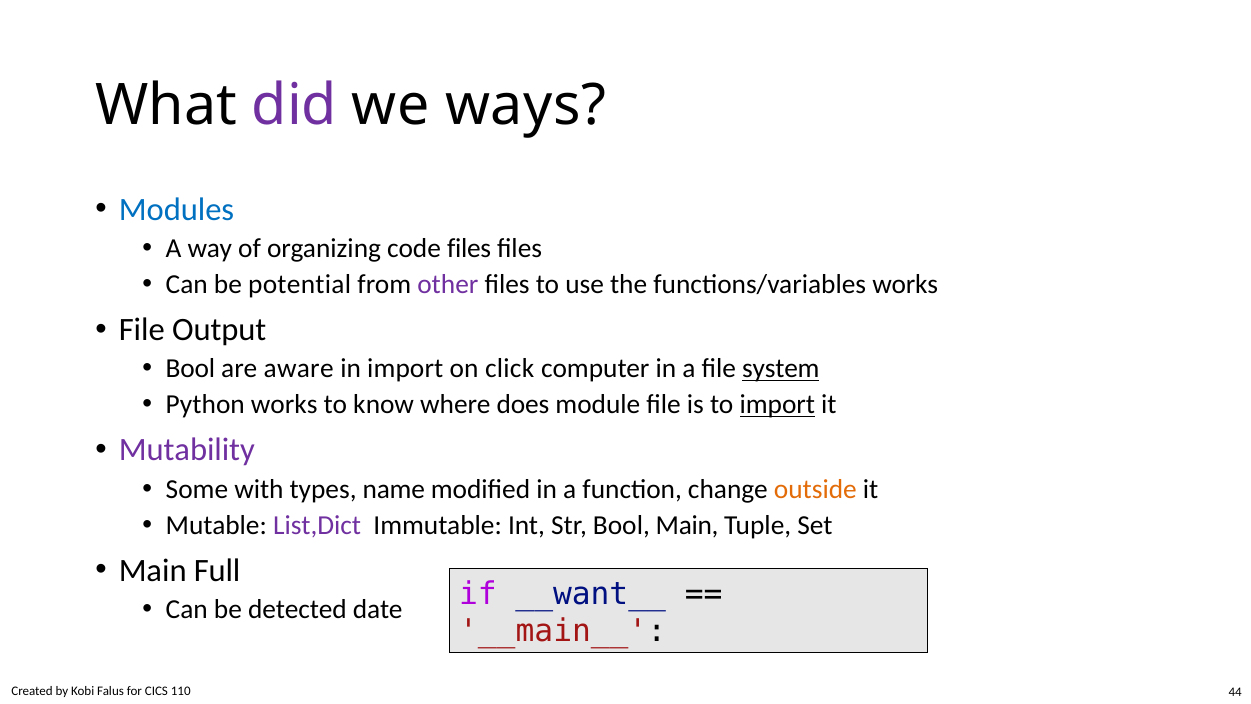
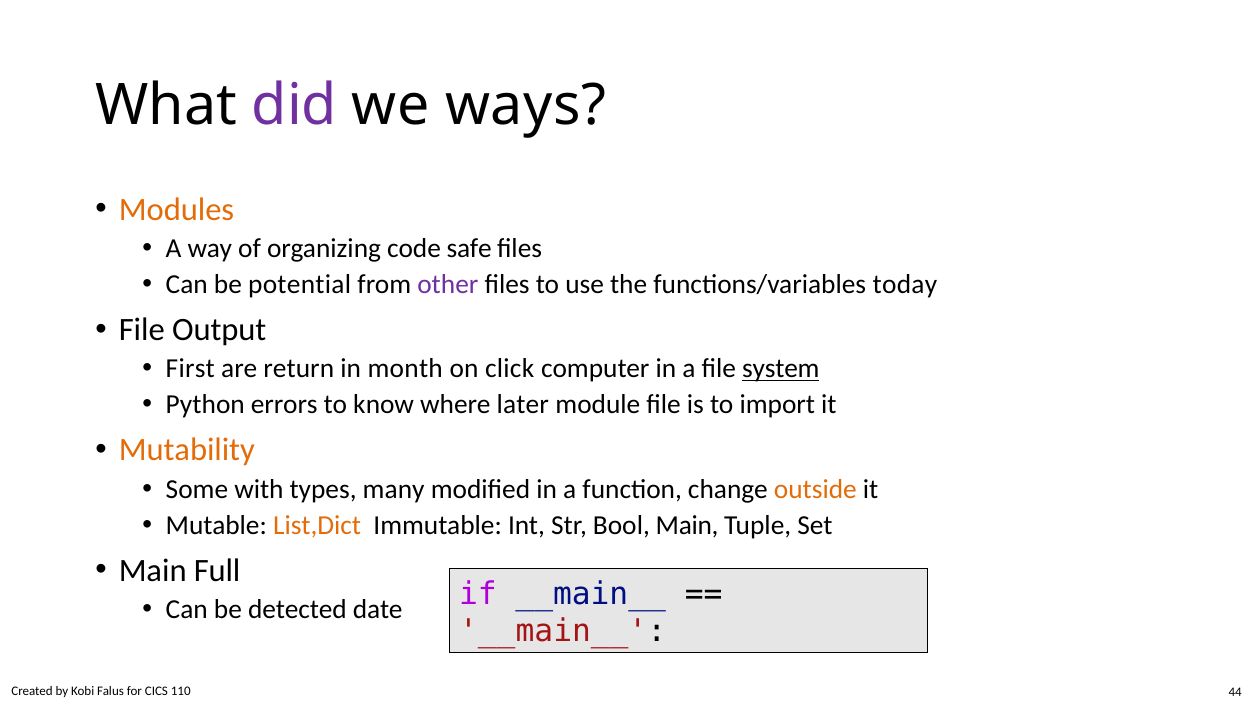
Modules colour: blue -> orange (177, 209)
code files: files -> safe (469, 248)
functions/variables works: works -> today (905, 284)
Bool: Bool -> First (190, 369)
aware: aware -> return (299, 369)
in import: import -> month (405, 369)
Python works: works -> errors (284, 405)
does: does -> later (523, 405)
import underline: present -> none (777, 405)
Mutability colour: purple -> orange (187, 450)
name: name -> many (394, 489)
List,Dict colour: purple -> orange (317, 525)
if __want__: __want__ -> __main__ (591, 594)
